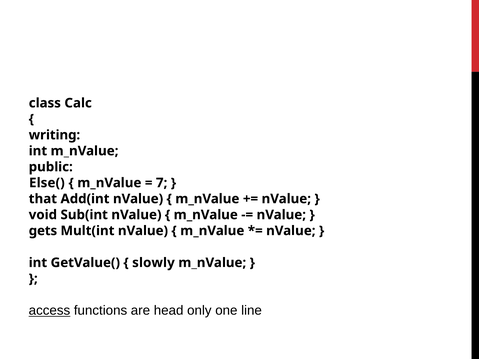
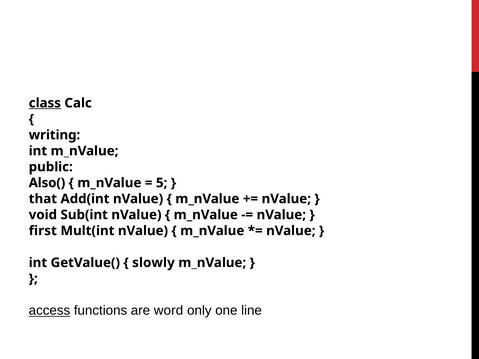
class underline: none -> present (45, 103)
Else(: Else( -> Also( (47, 183)
7: 7 -> 5 (162, 183)
gets: gets -> first (43, 231)
head: head -> word (169, 311)
